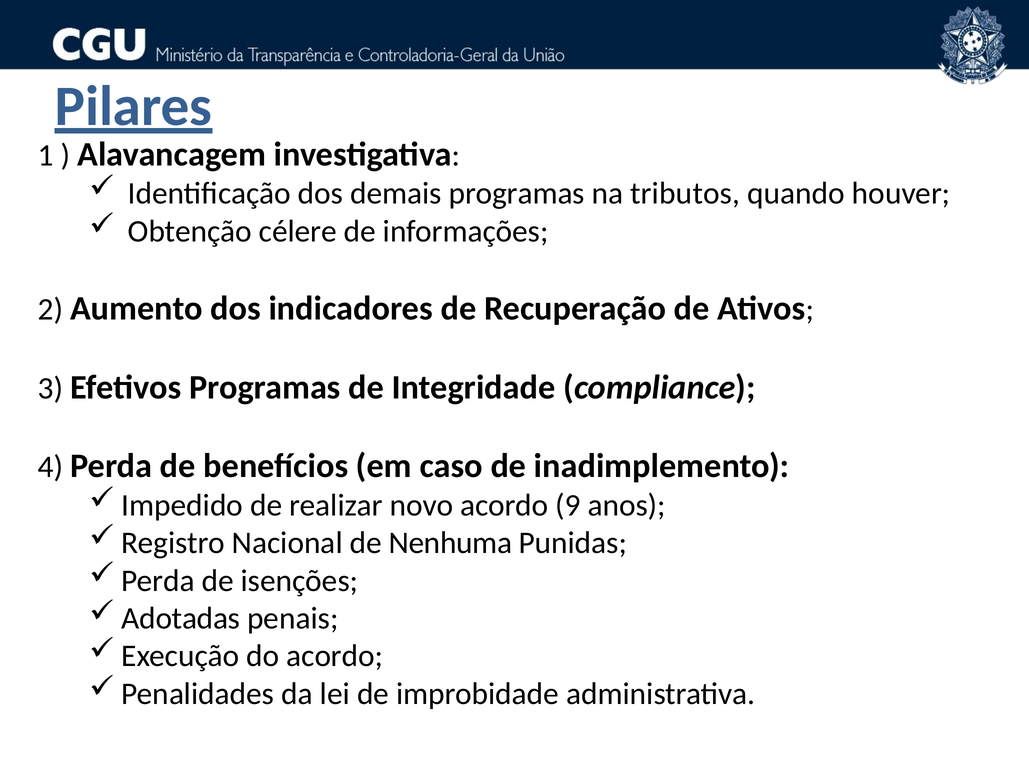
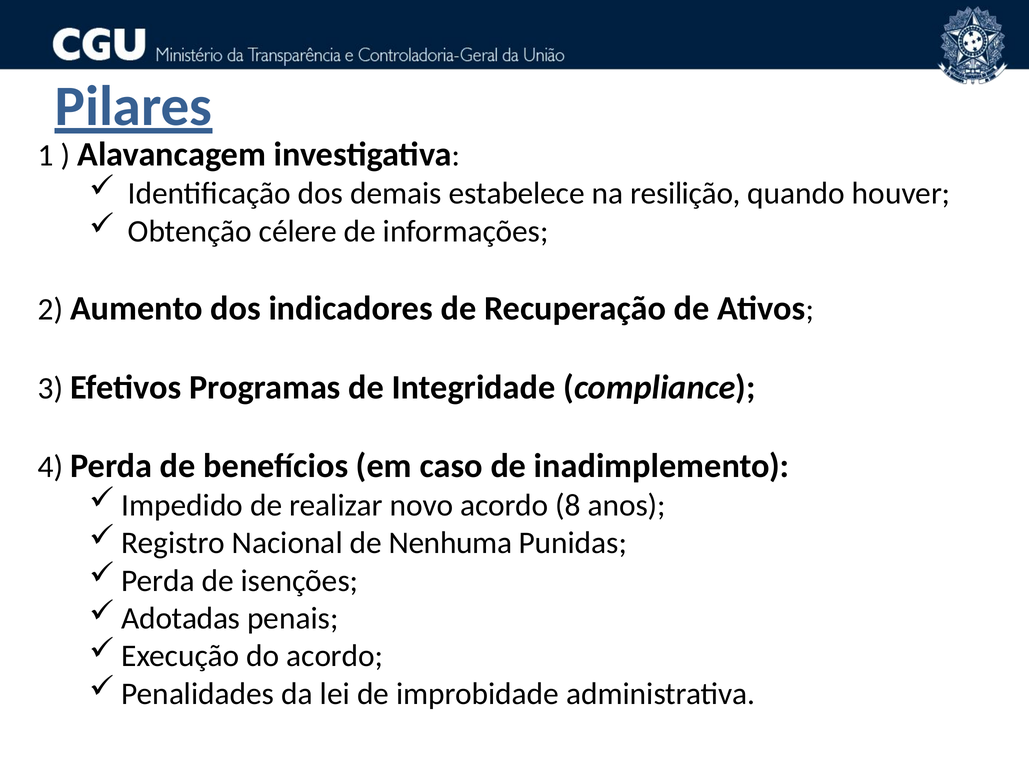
demais programas: programas -> estabelece (517, 194)
tributos: tributos -> resilição (685, 194)
9: 9 -> 8 (568, 506)
